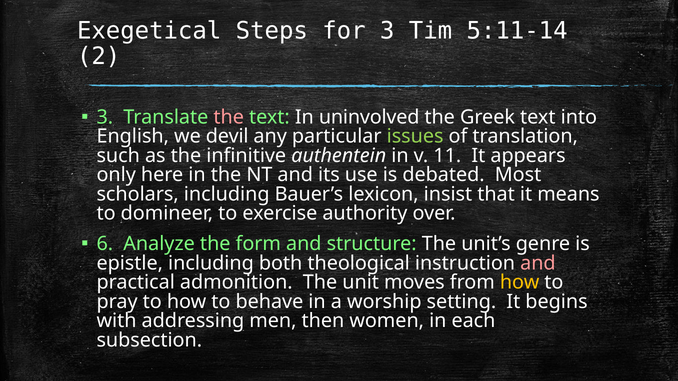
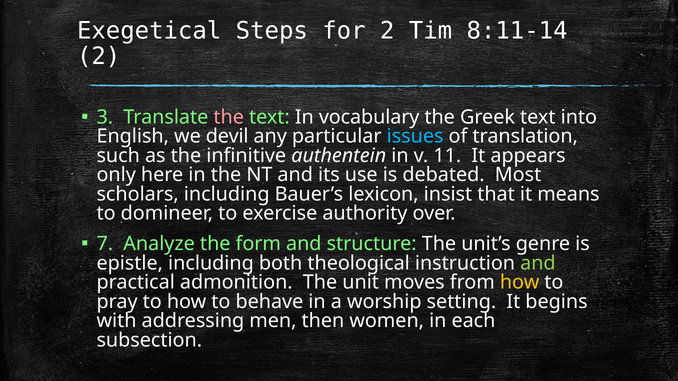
for 3: 3 -> 2 (387, 31)
5:11-14: 5:11-14 -> 8:11-14 (517, 31)
uninvolved: uninvolved -> vocabulary (369, 117)
issues colour: light green -> light blue (415, 137)
6: 6 -> 7 (105, 244)
and colour: pink -> light green (538, 264)
